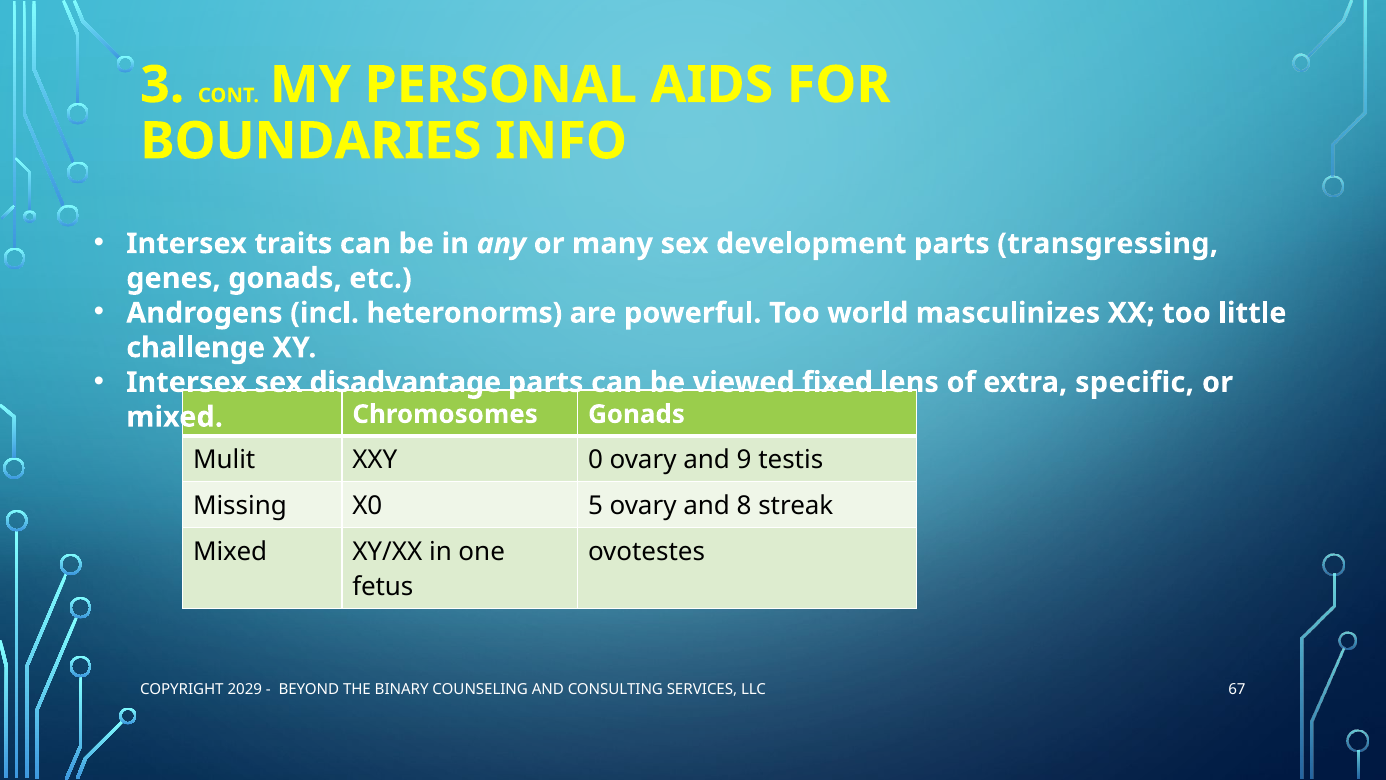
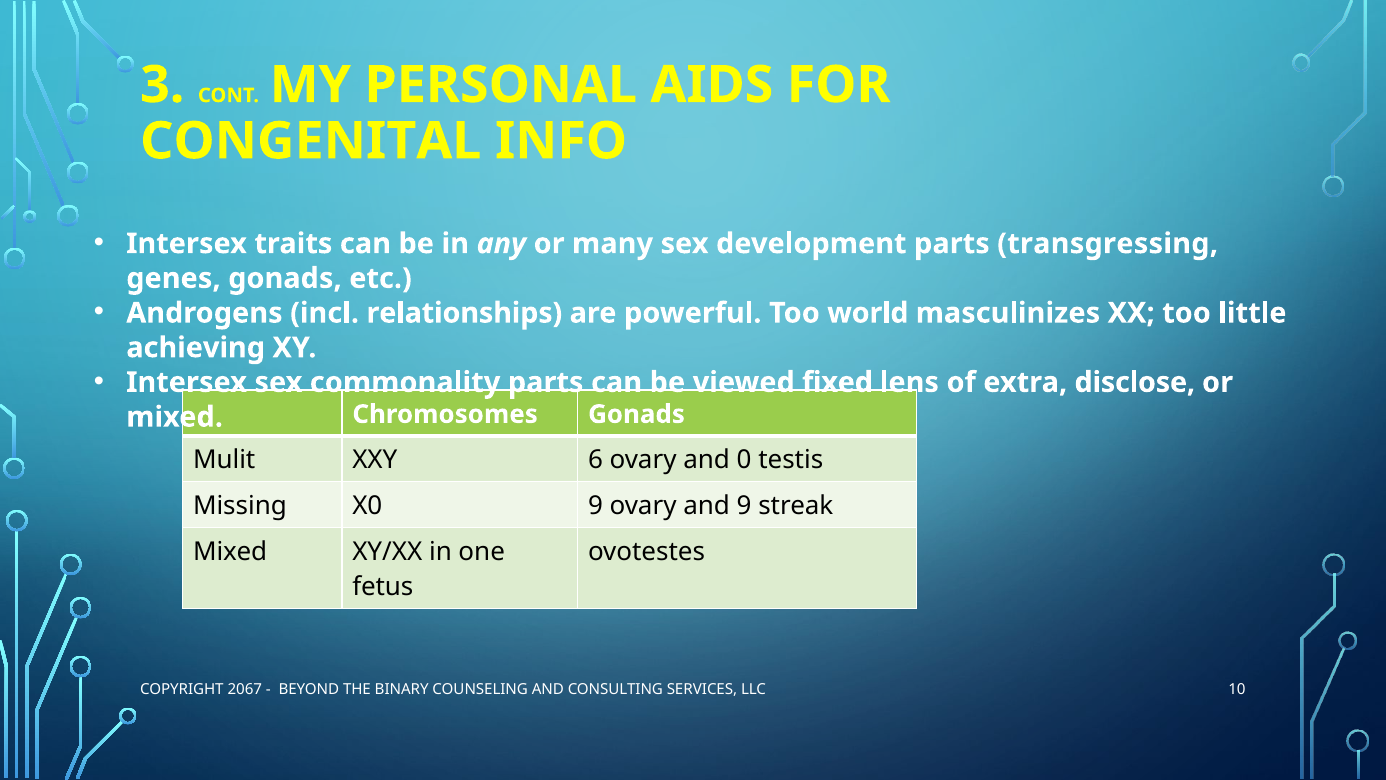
BOUNDARIES: BOUNDARIES -> CONGENITAL (311, 141)
heteronorms: heteronorms -> relationships (464, 313)
challenge: challenge -> achieving (196, 348)
disadvantage: disadvantage -> commonality (405, 382)
specific: specific -> disclose (1135, 382)
0: 0 -> 6 (595, 460)
9: 9 -> 0 (744, 460)
X0 5: 5 -> 9 (595, 506)
and 8: 8 -> 9 (744, 506)
2029: 2029 -> 2067 (245, 689)
67: 67 -> 10 (1237, 689)
